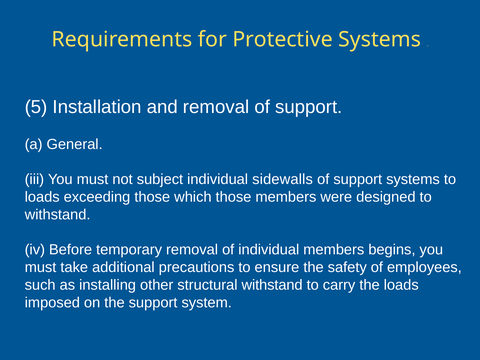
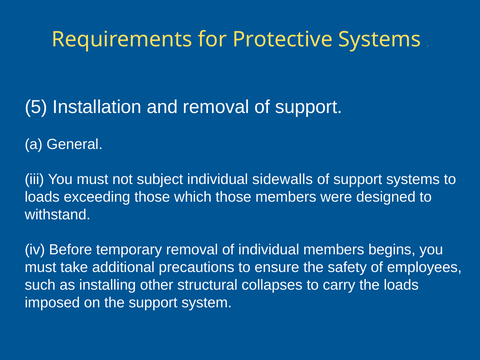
structural withstand: withstand -> collapses (272, 285)
